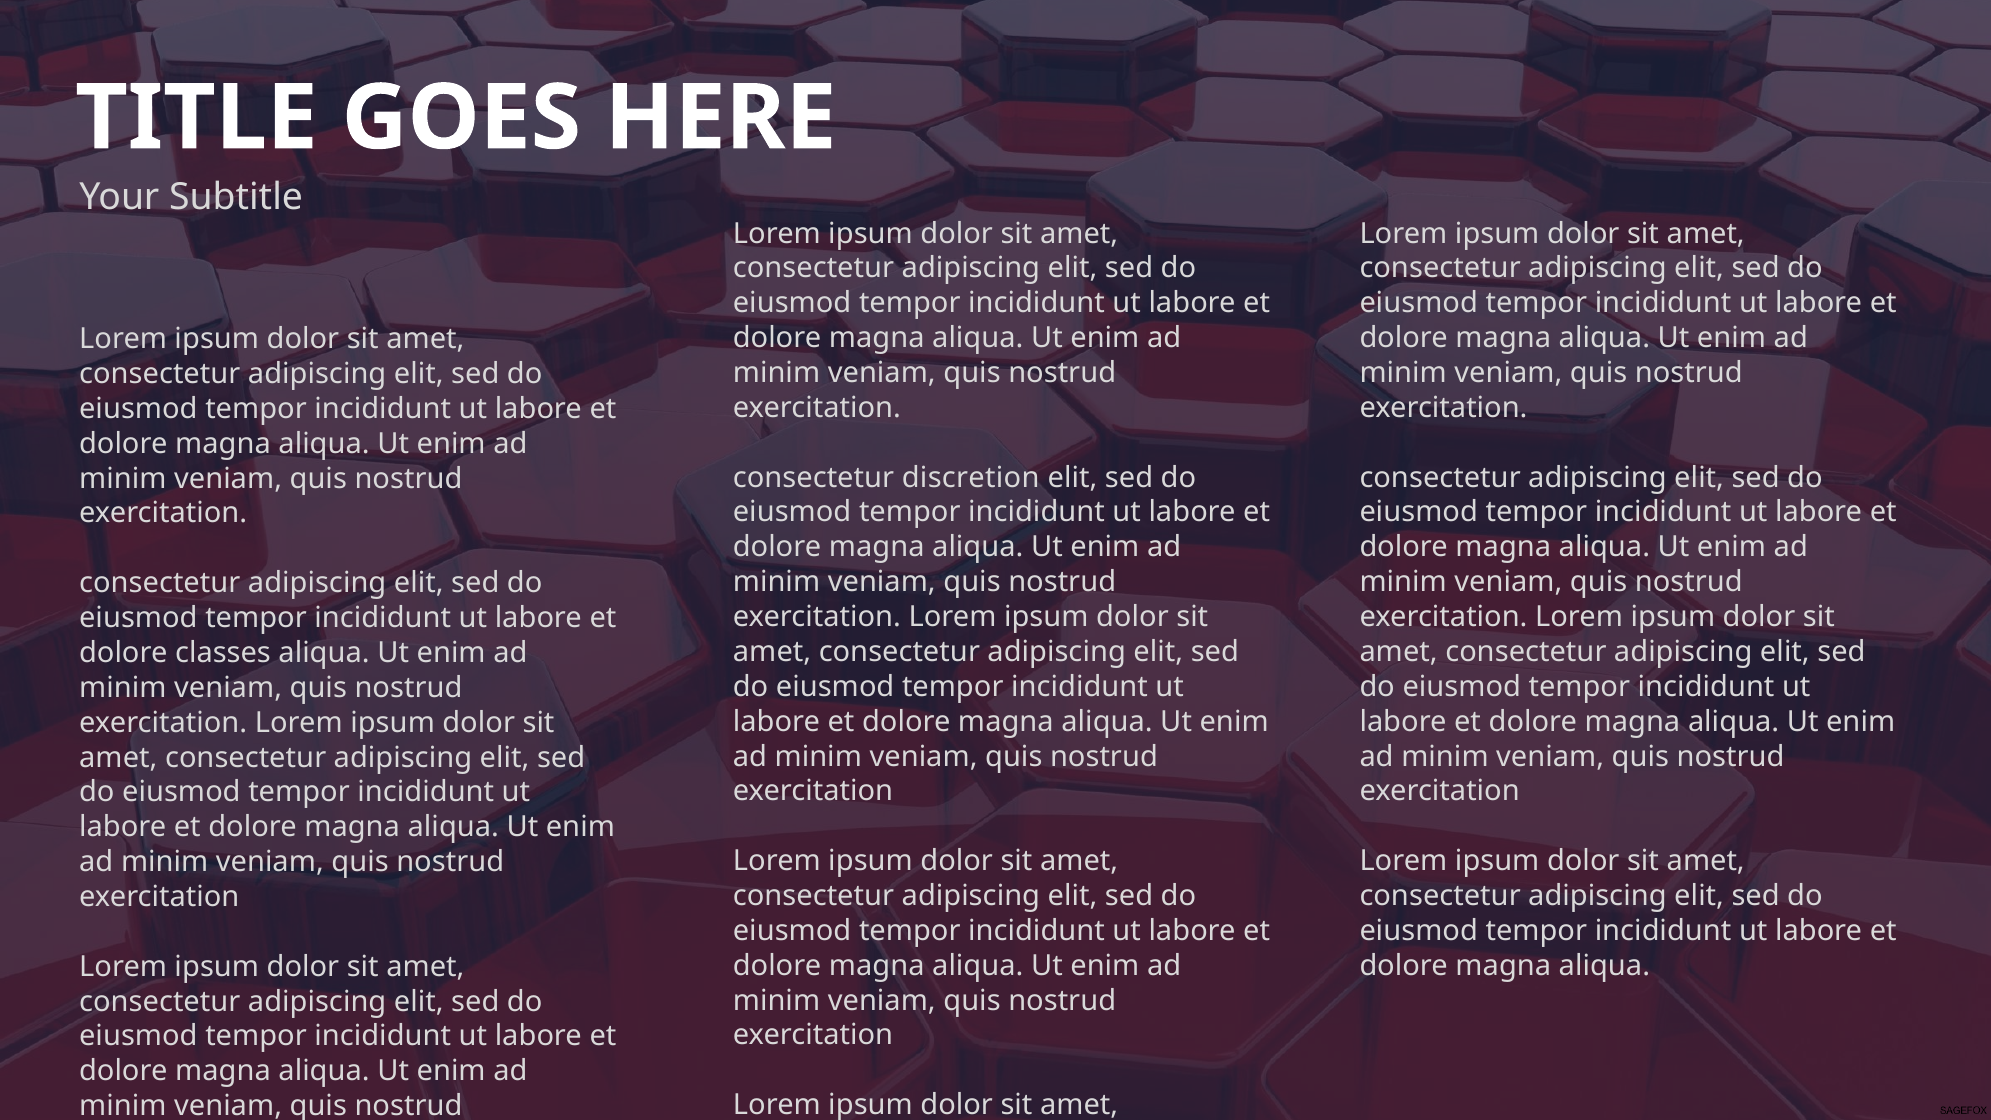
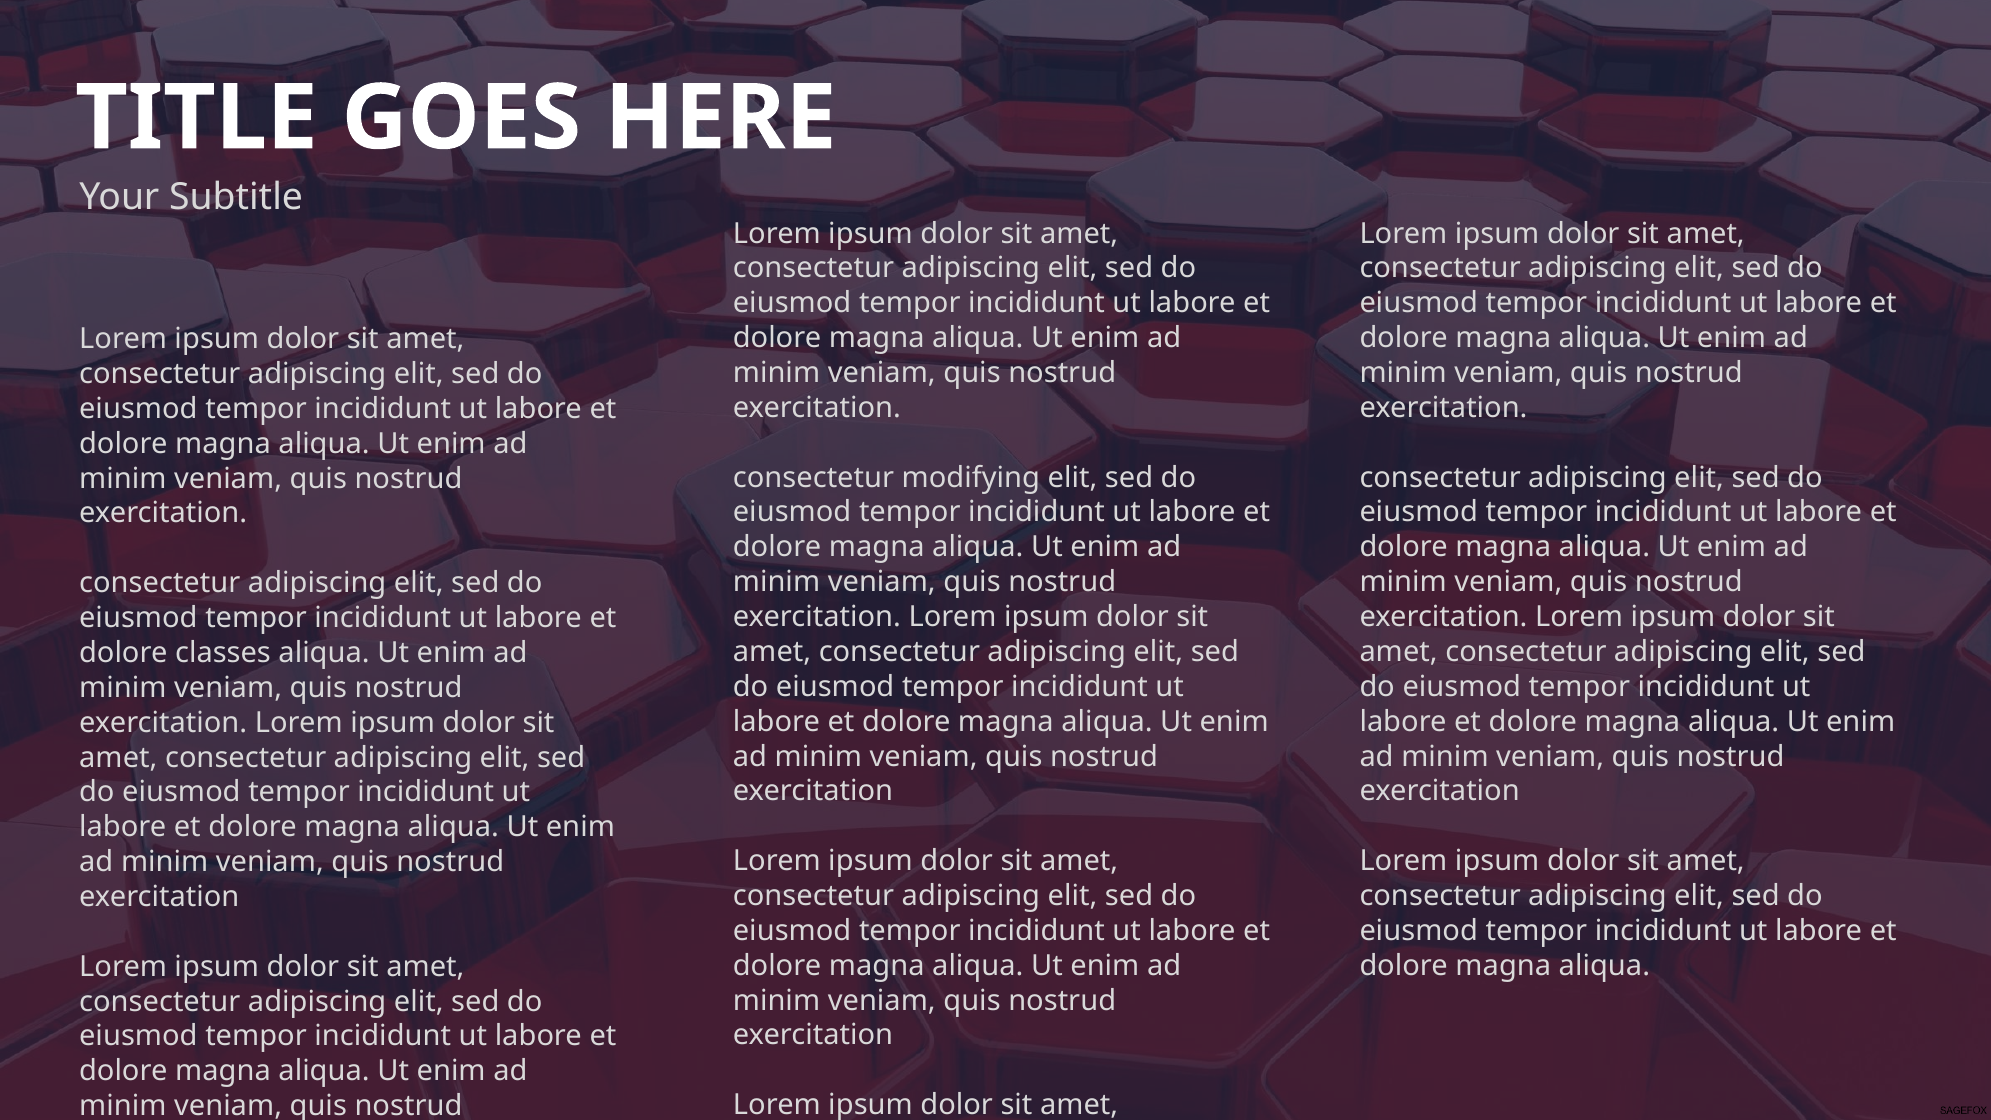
discretion: discretion -> modifying (971, 477)
